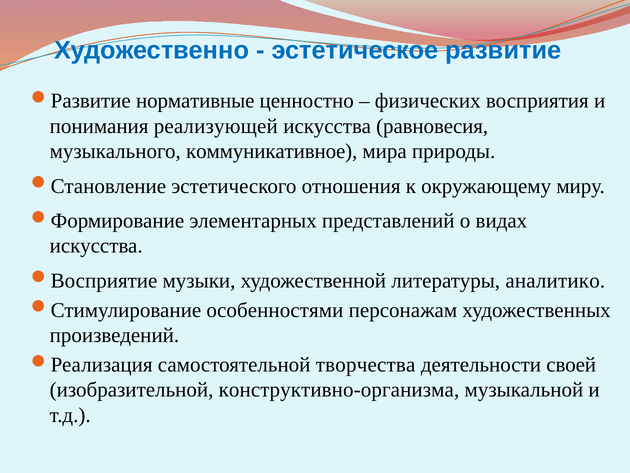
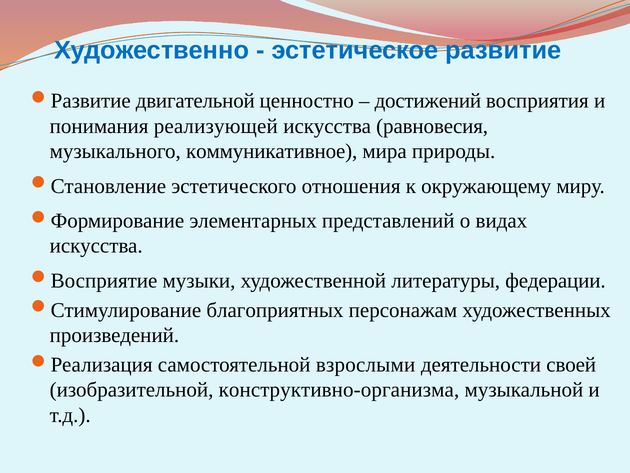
нормативные: нормативные -> двигательной (195, 101)
физических: физических -> достижений (428, 101)
аналитико: аналитико -> федерации (555, 280)
особенностями: особенностями -> благоприятных (275, 310)
творчества: творчества -> взрослыми (366, 364)
